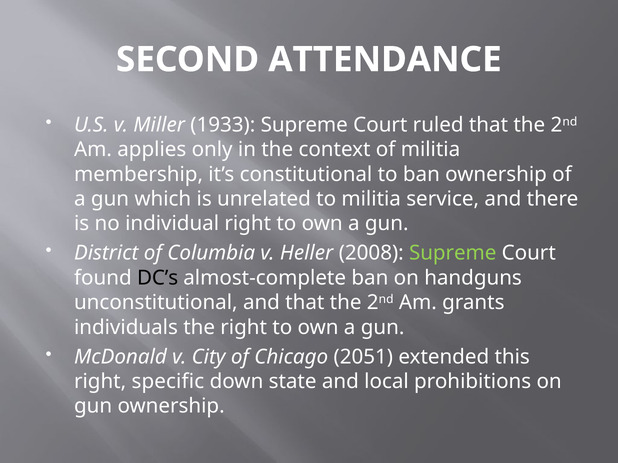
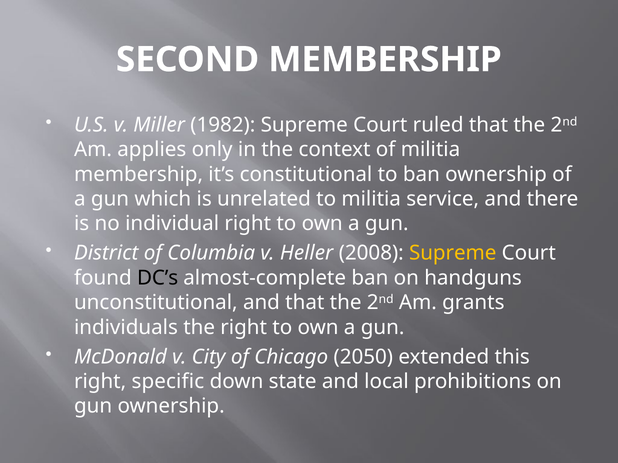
SECOND ATTENDANCE: ATTENDANCE -> MEMBERSHIP (385, 60)
1933: 1933 -> 1982 (223, 125)
Supreme colour: light green -> yellow (453, 253)
2051: 2051 -> 2050 (363, 357)
